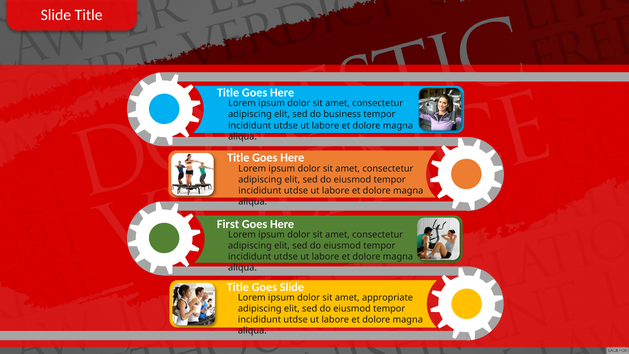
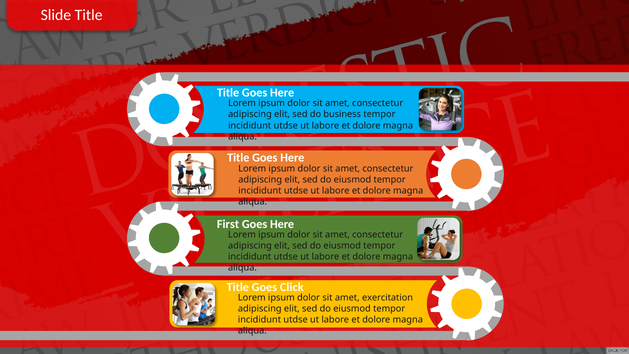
Goes Slide: Slide -> Click (292, 287)
appropriate: appropriate -> exercitation (387, 298)
